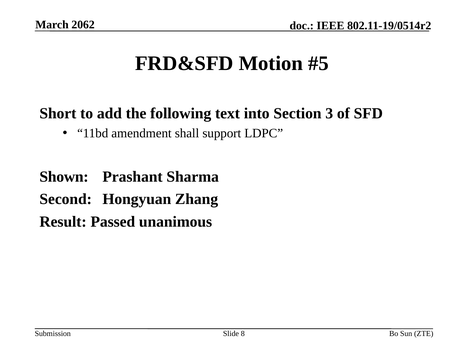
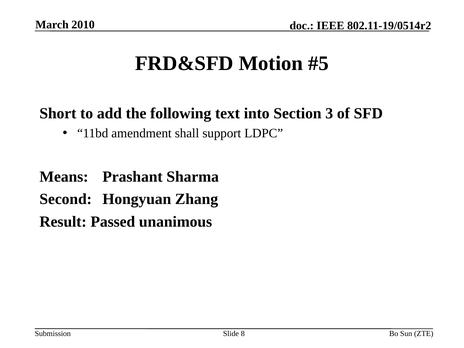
2062: 2062 -> 2010 (83, 25)
Shown: Shown -> Means (64, 177)
